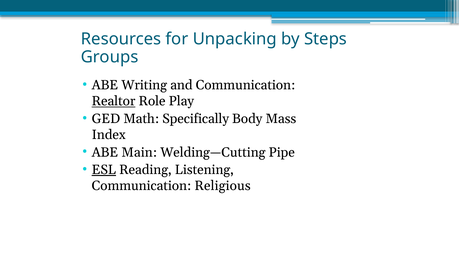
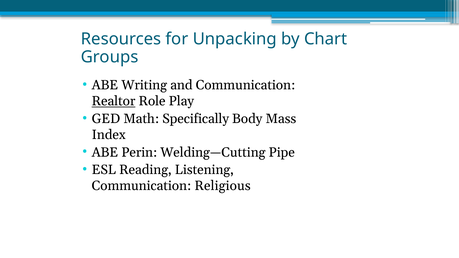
Steps: Steps -> Chart (326, 39)
Main: Main -> Perin (139, 152)
ESL underline: present -> none (104, 170)
